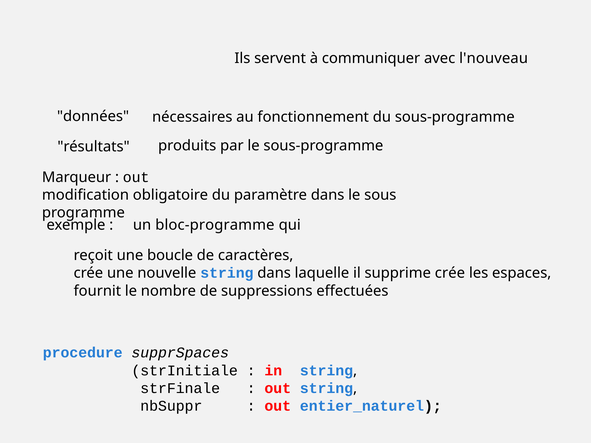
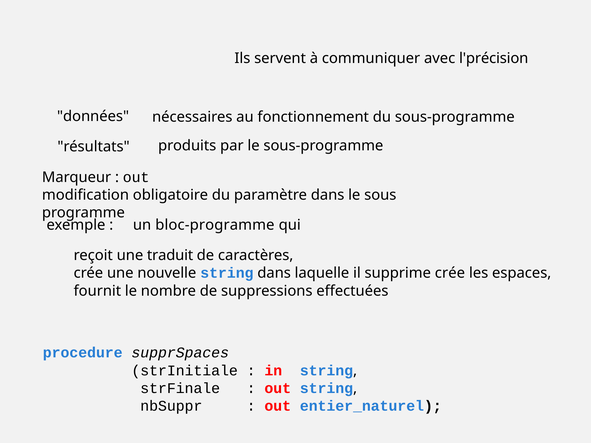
l'nouveau: l'nouveau -> l'précision (494, 58)
boucle: boucle -> traduit (170, 256)
